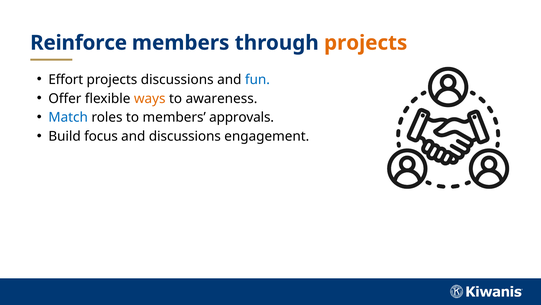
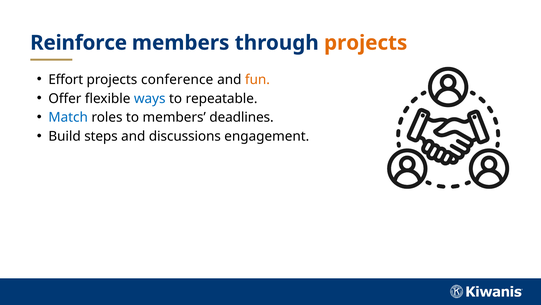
projects discussions: discussions -> conference (177, 79)
fun colour: blue -> orange (257, 79)
ways colour: orange -> blue (150, 98)
awareness: awareness -> repeatable (222, 98)
approvals: approvals -> deadlines (242, 117)
focus: focus -> steps (101, 136)
